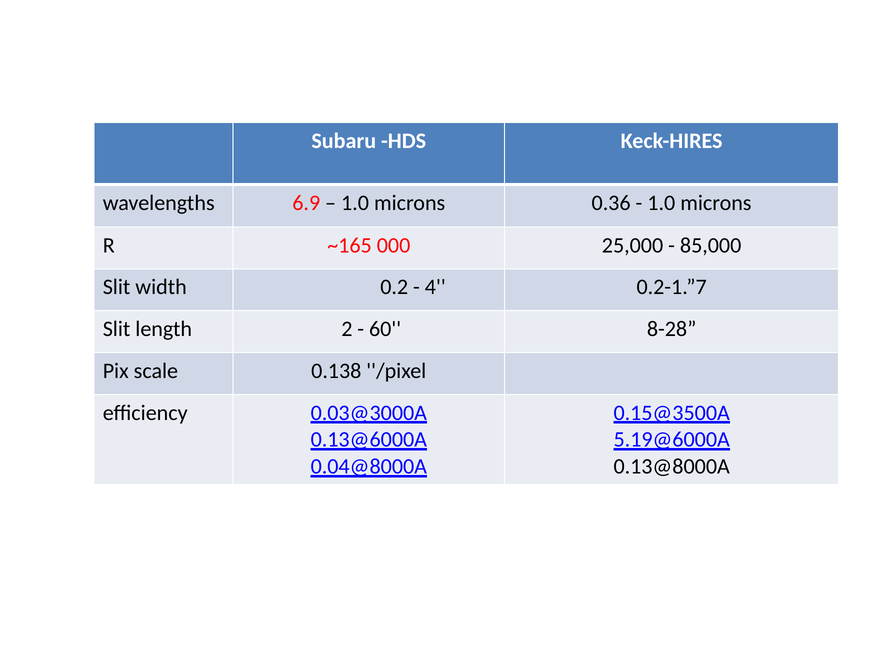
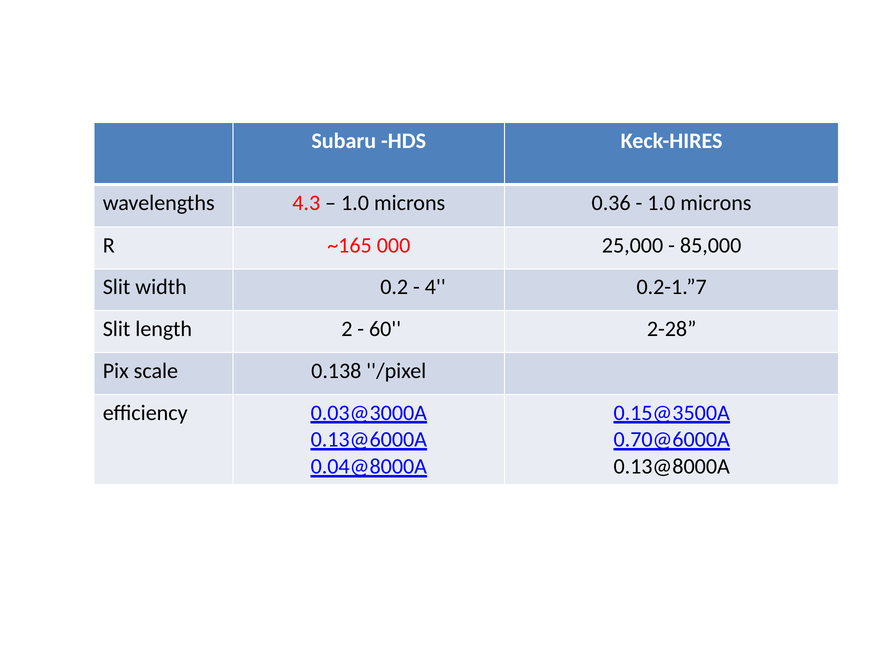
6.9: 6.9 -> 4.3 (306, 203)
8-28: 8-28 -> 2-28 (672, 329)
5.19@6000A: 5.19@6000A -> 0.70@6000A (672, 440)
